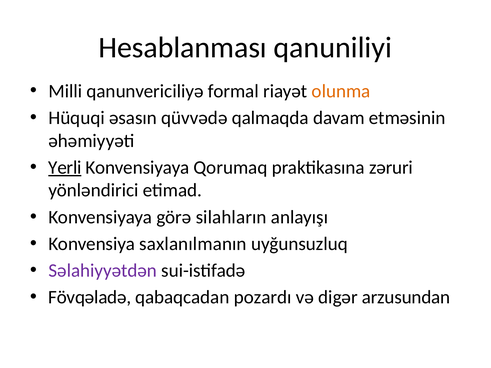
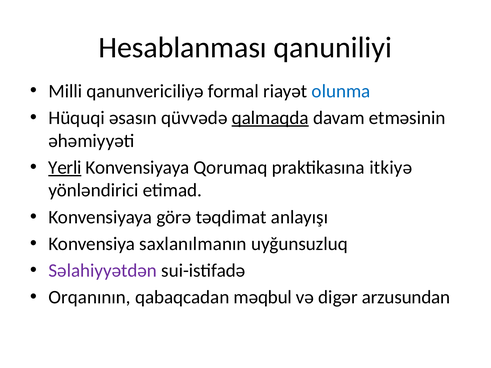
olunma colour: orange -> blue (341, 91)
qalmaqda underline: none -> present (270, 118)
zəruri: zəruri -> itkiyə (391, 168)
silahların: silahların -> təqdimat (231, 217)
Fövqəladə: Fövqəladə -> Orqanının (90, 297)
pozardı: pozardı -> məqbul (263, 297)
